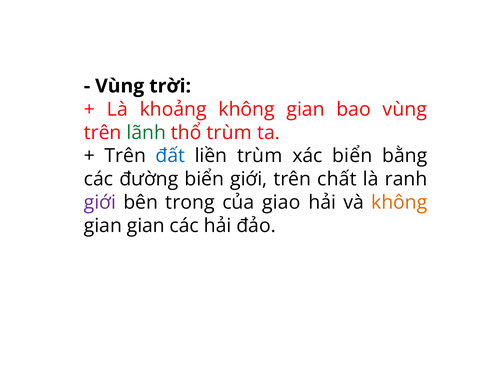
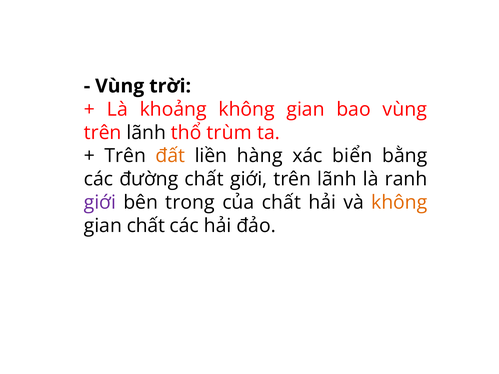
lãnh colour: green -> black (146, 133)
đất colour: blue -> orange (170, 156)
liền trùm: trùm -> hàng (260, 156)
đường biển: biển -> chất (204, 179)
giới trên chất: chất -> lãnh (337, 179)
của giao: giao -> chất (281, 203)
gian gian: gian -> chất (146, 226)
